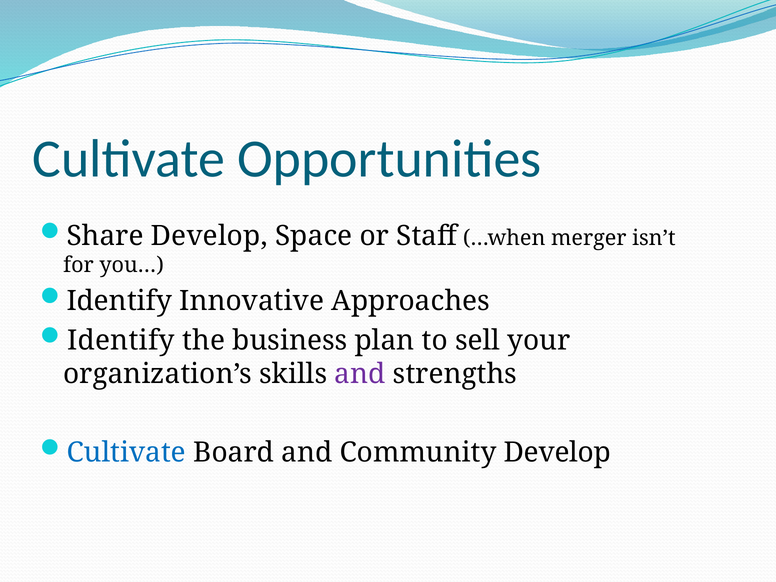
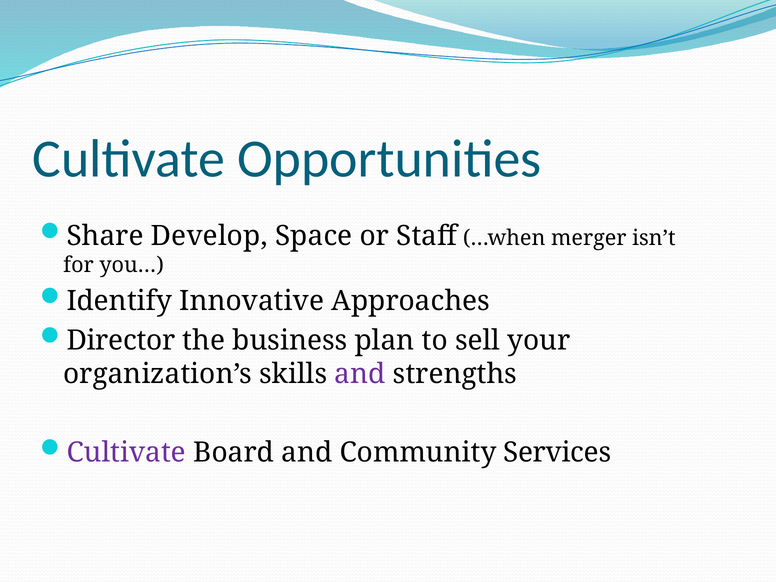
Identify: Identify -> Director (121, 340)
Cultivate colour: blue -> purple (126, 452)
Community Develop: Develop -> Services (557, 452)
